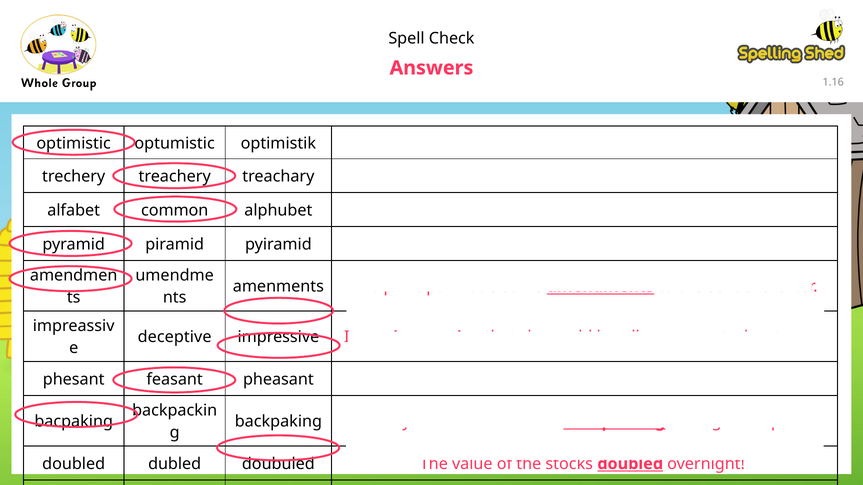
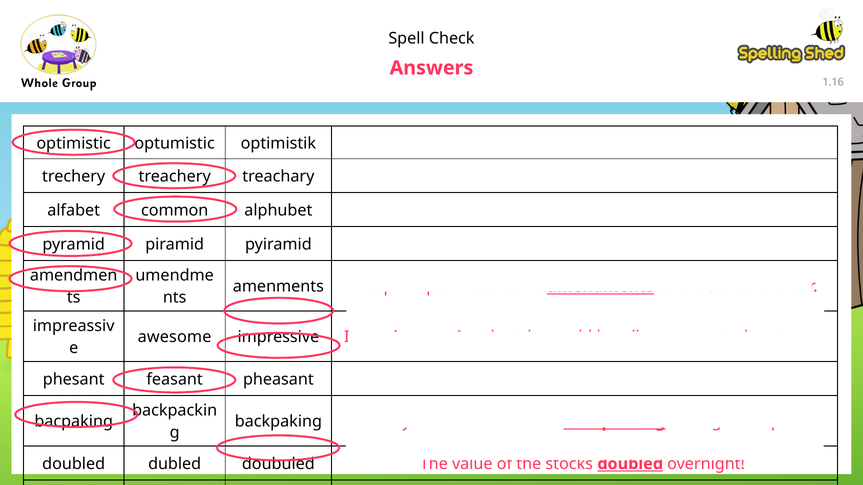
deceptive: deceptive -> awesome (175, 337)
